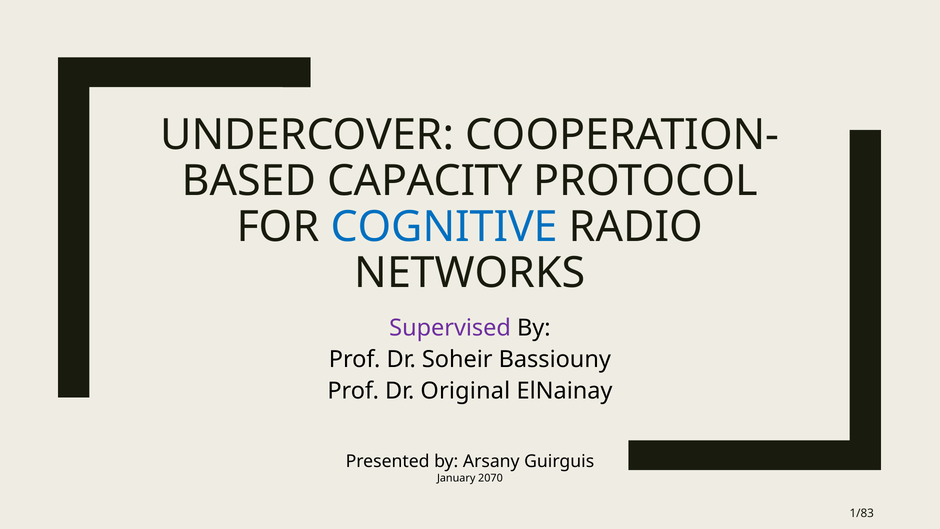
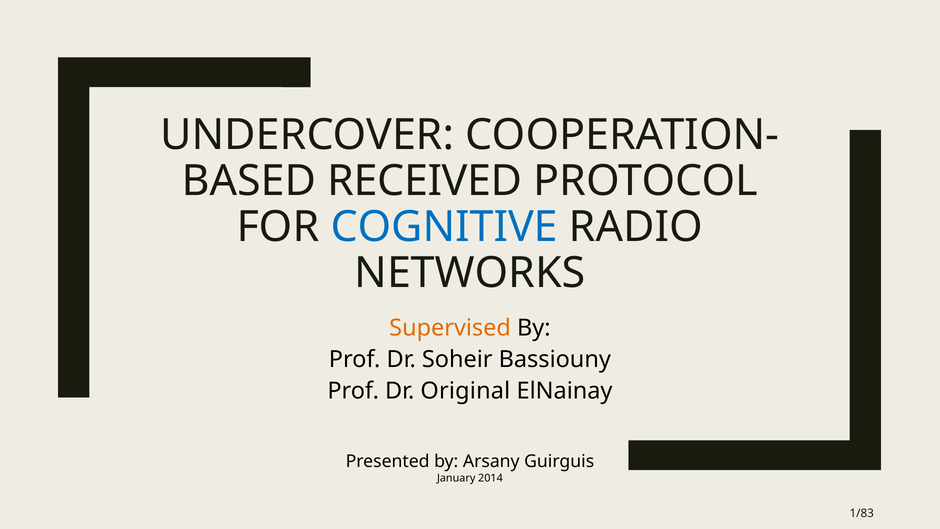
CAPACITY: CAPACITY -> RECEIVED (425, 181)
Supervised colour: purple -> orange (450, 328)
2070: 2070 -> 2014 (490, 478)
